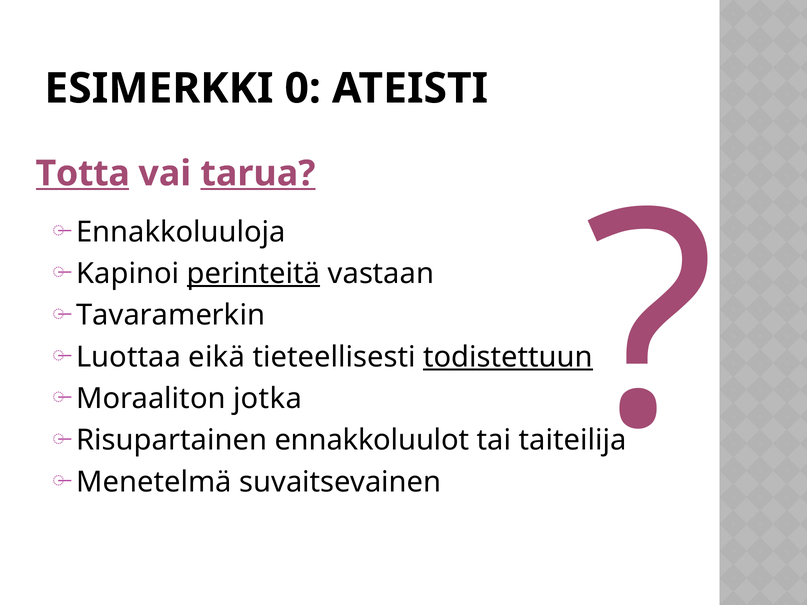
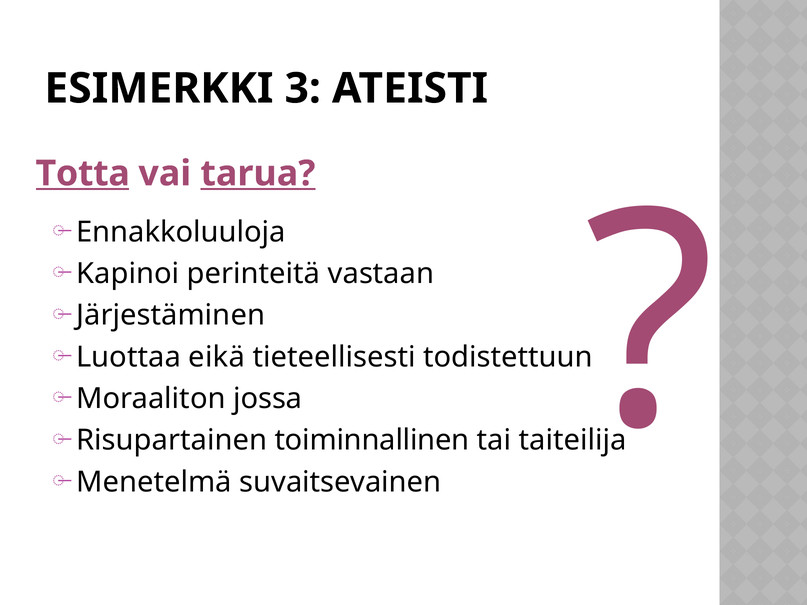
0: 0 -> 3 (303, 89)
perinteitä underline: present -> none (254, 274)
Tavaramerkin: Tavaramerkin -> Järjestäminen (171, 315)
todistettuun underline: present -> none (508, 357)
jotka: jotka -> jossa (268, 399)
ennakkoluulot: ennakkoluulot -> toiminnallinen (372, 440)
